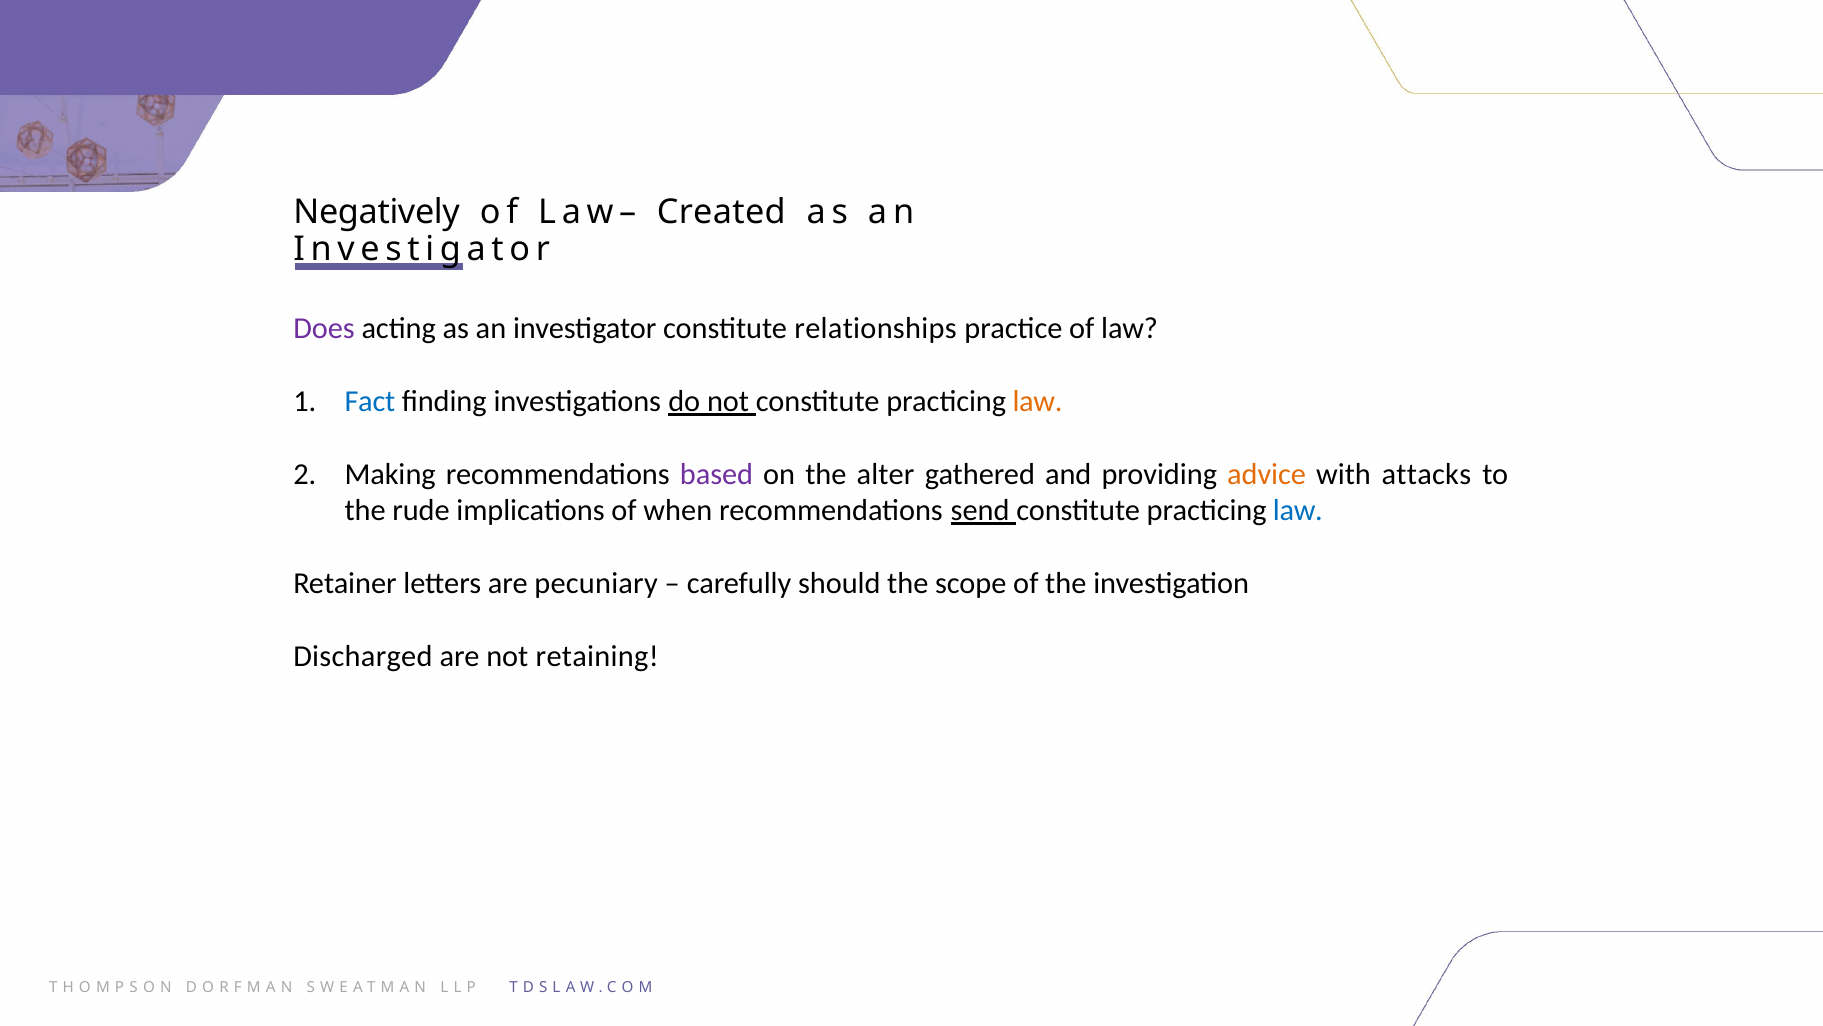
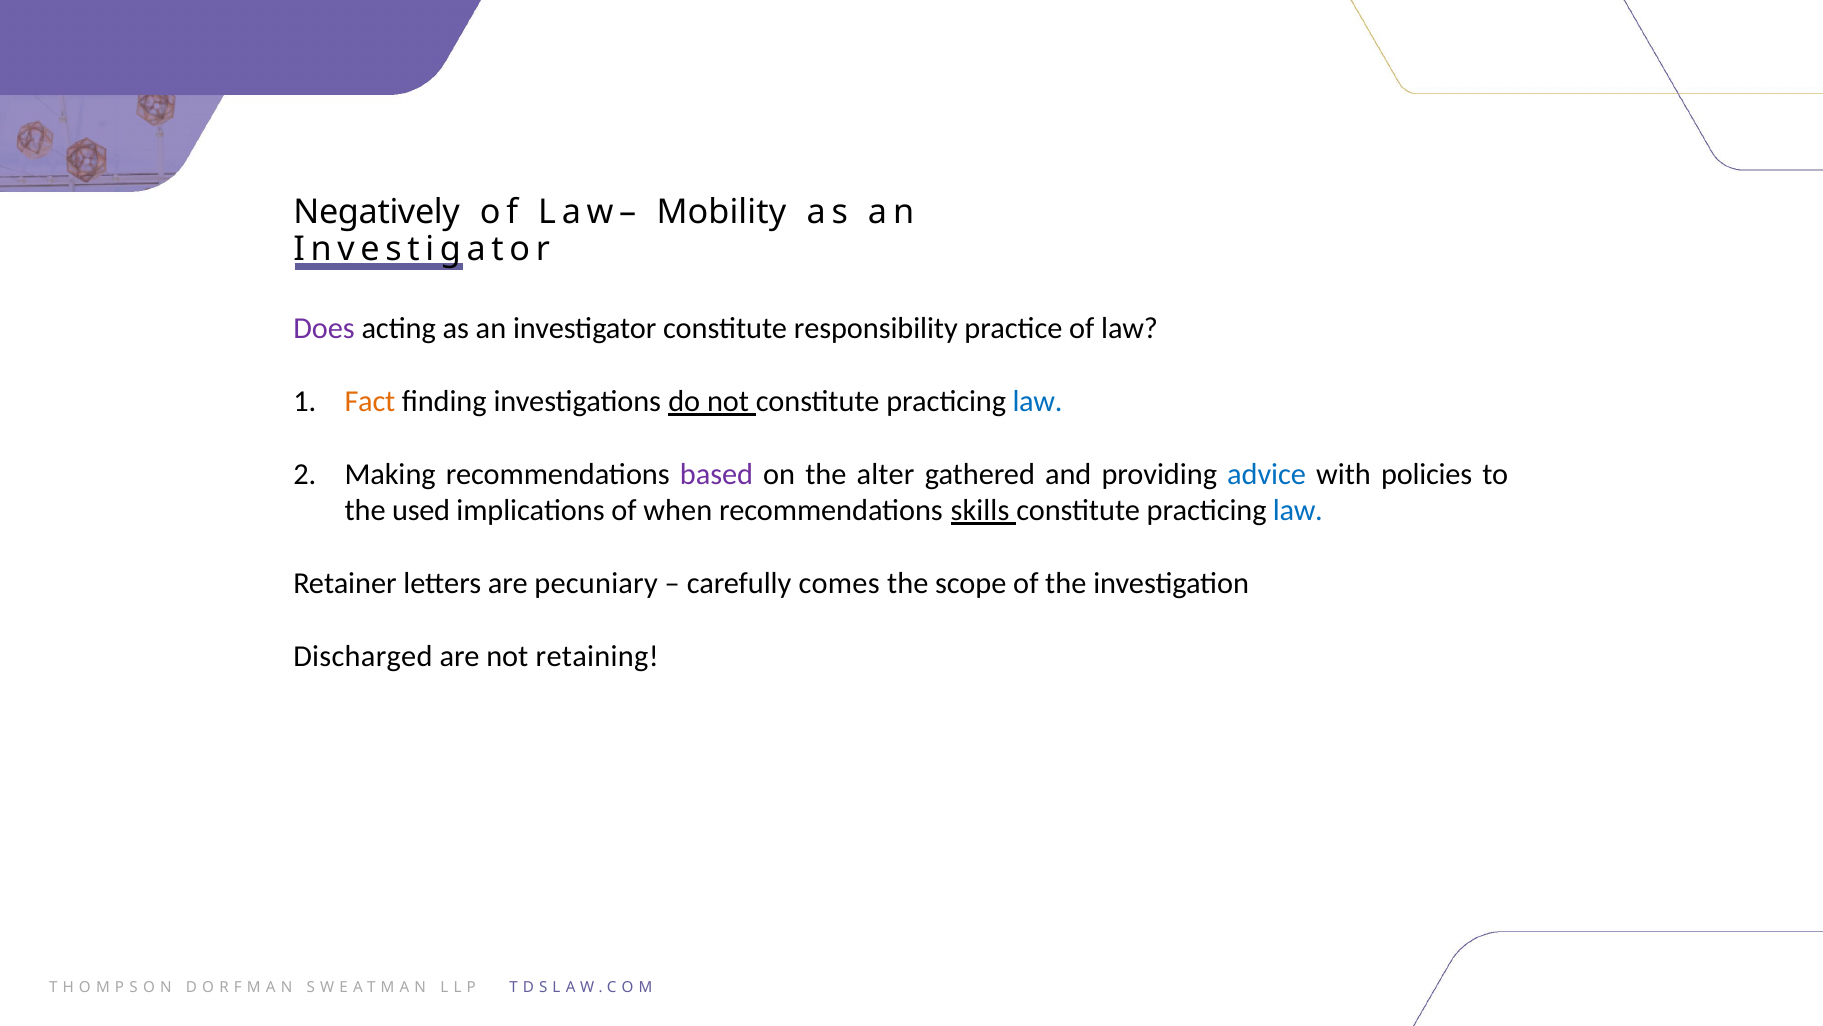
Created: Created -> Mobility (721, 212)
relationships: relationships -> responsibility (876, 328)
Fact colour: blue -> orange (370, 401)
law colour: orange -> blue (1038, 401)
advice colour: orange -> blue (1267, 474)
attacks: attacks -> policies (1427, 474)
rude: rude -> used (421, 510)
send: send -> skills (980, 510)
should: should -> comes (839, 583)
